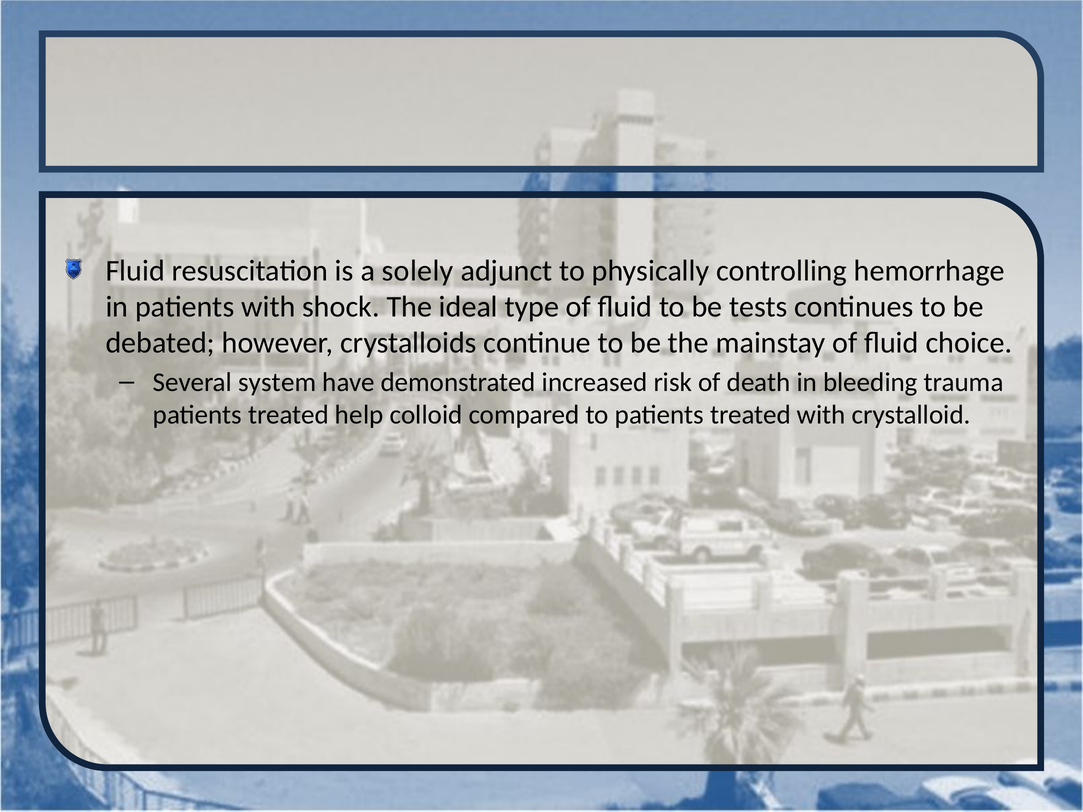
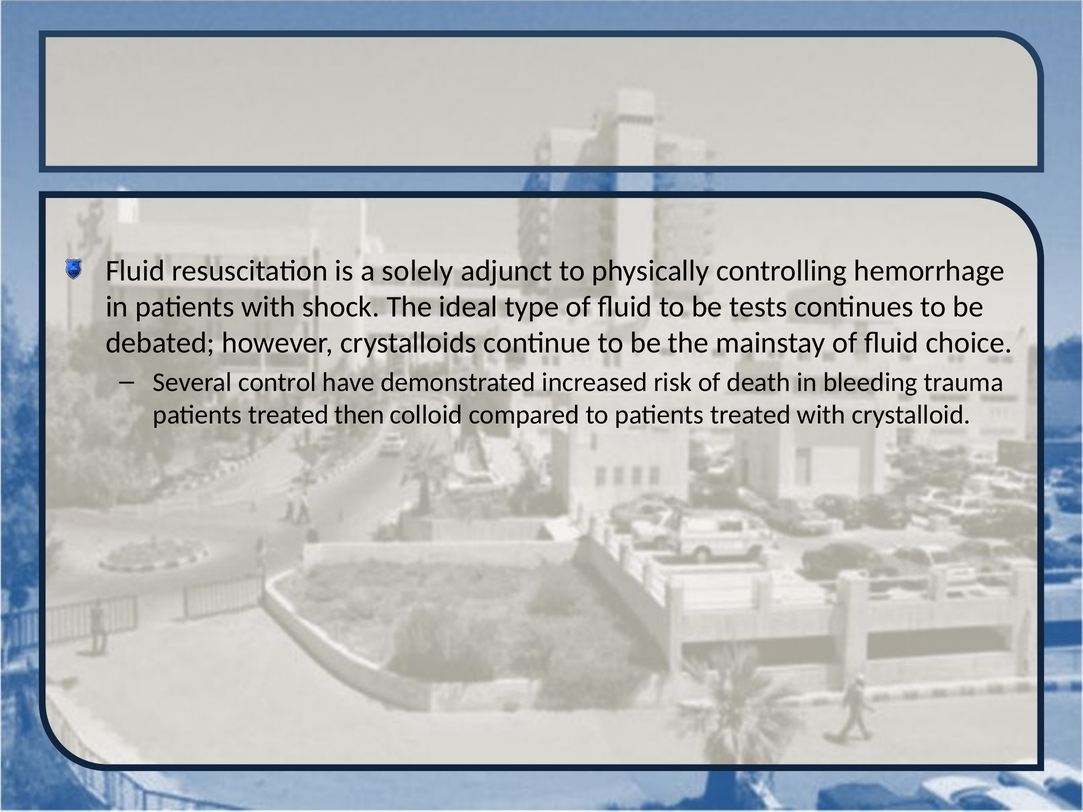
system: system -> control (277, 383)
help: help -> then (360, 415)
